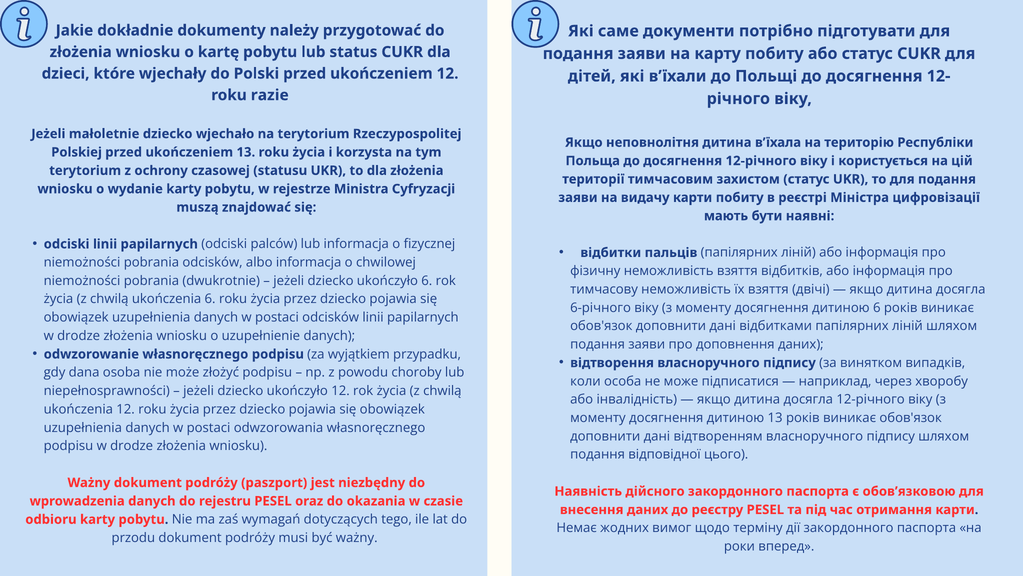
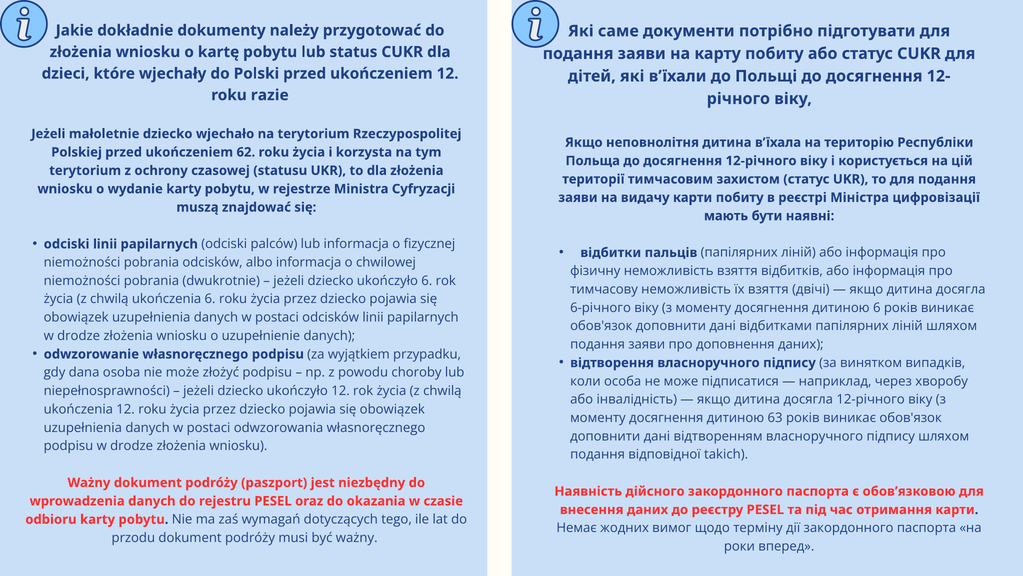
ukończeniem 13: 13 -> 62 (246, 152)
дитиною 13: 13 -> 63 (775, 418)
цього: цього -> takich (726, 454)
